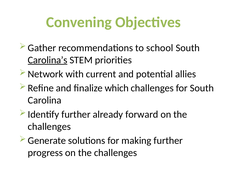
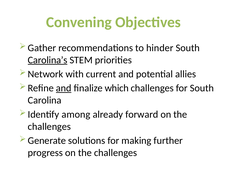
school: school -> hinder (160, 48)
and underline: none -> present (64, 88)
further: further -> among (76, 114)
